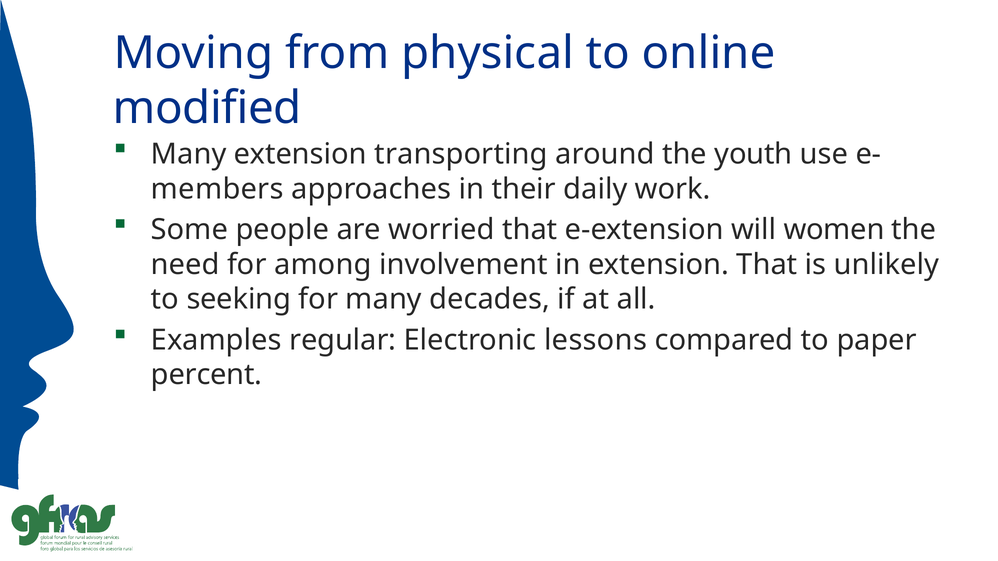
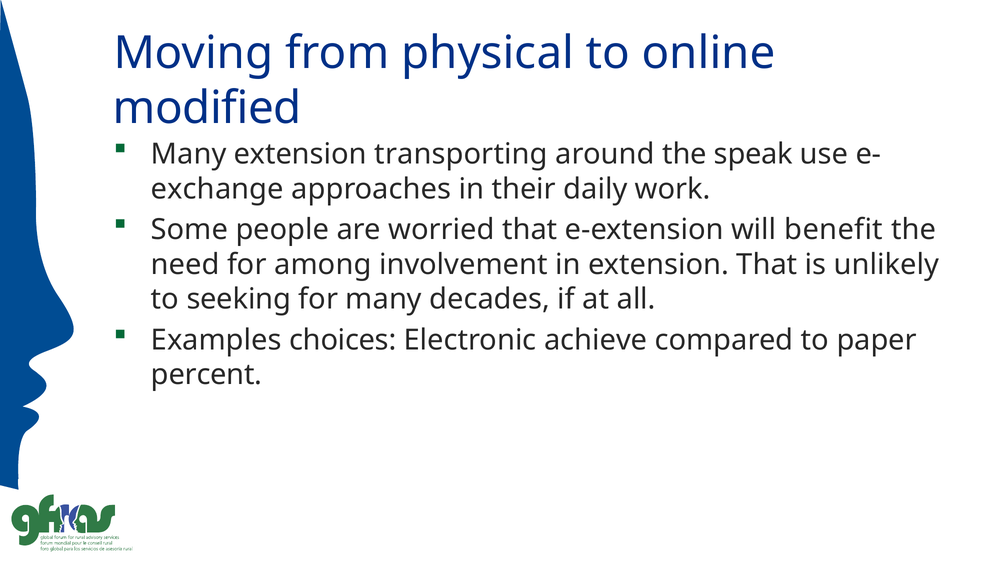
youth: youth -> speak (753, 154)
members: members -> exchange (217, 189)
women: women -> benefit (834, 230)
regular: regular -> choices (343, 340)
lessons: lessons -> achieve (596, 340)
